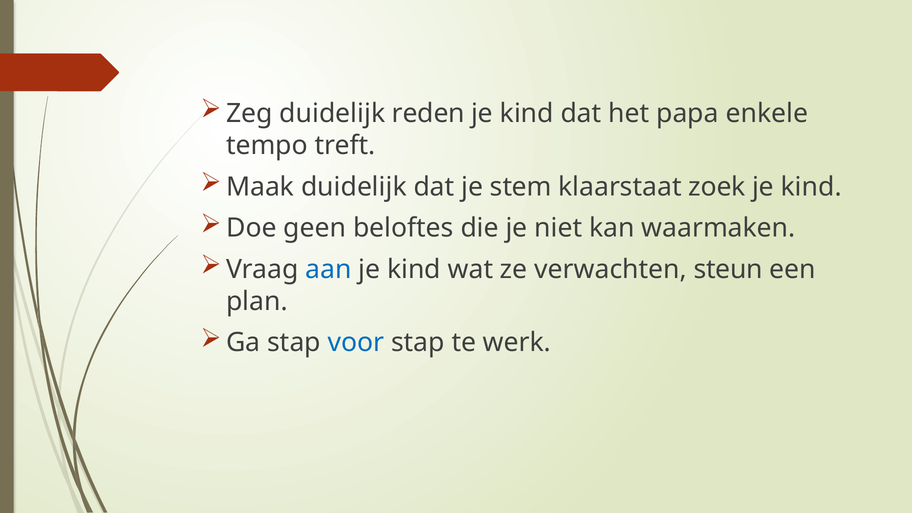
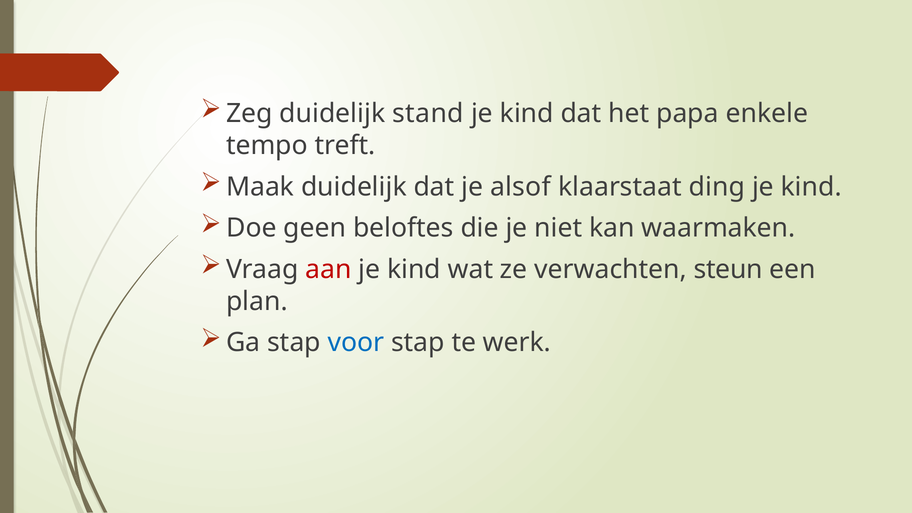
reden: reden -> stand (428, 114)
stem: stem -> alsof (521, 187)
zoek: zoek -> ding (717, 187)
aan colour: blue -> red (328, 269)
